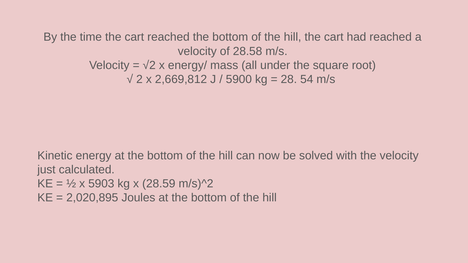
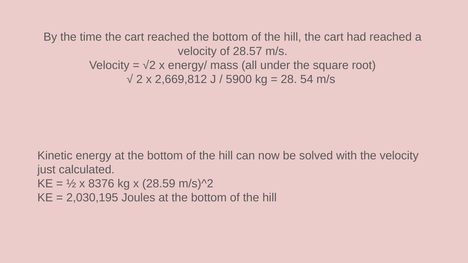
28.58: 28.58 -> 28.57 (248, 51)
5903: 5903 -> 8376 (101, 184)
2,020,895: 2,020,895 -> 2,030,195 (92, 198)
